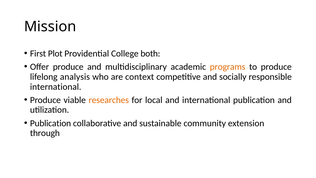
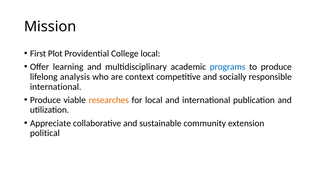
College both: both -> local (150, 53)
Offer produce: produce -> learning (68, 67)
programs colour: orange -> blue (228, 67)
Publication: Publication -> Appreciate (50, 123)
through: through -> political (45, 133)
